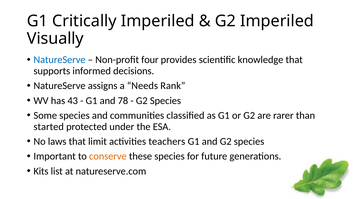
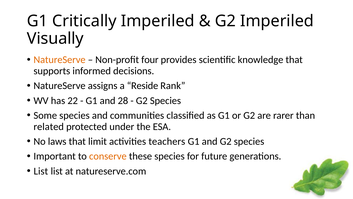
NatureServe colour: blue -> orange (60, 60)
Needs: Needs -> Reside (143, 86)
43: 43 -> 22 (73, 100)
78: 78 -> 28 (123, 100)
started: started -> related (49, 126)
Kits: Kits -> List (41, 171)
